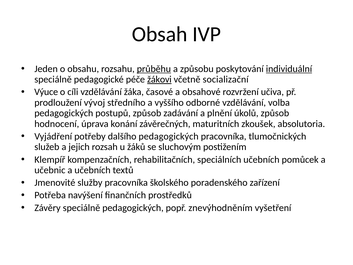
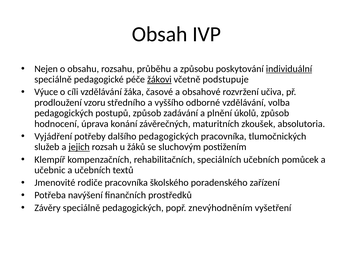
Jeden: Jeden -> Nejen (46, 69)
průběhu underline: present -> none (154, 69)
socializační: socializační -> podstupuje (226, 79)
vývoj: vývoj -> vzoru (95, 103)
jejich underline: none -> present (79, 147)
služby: služby -> rodiče (90, 183)
